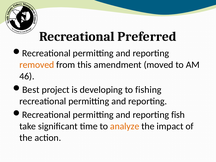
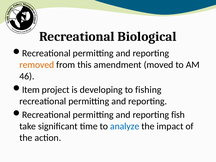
Preferred: Preferred -> Biological (147, 37)
Best: Best -> Item (31, 90)
analyze colour: orange -> blue (125, 126)
